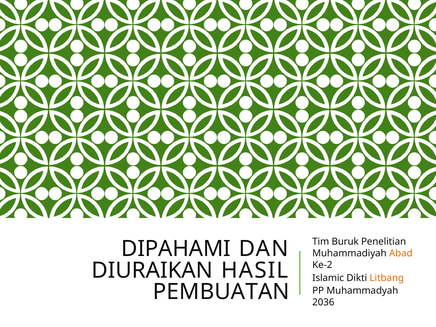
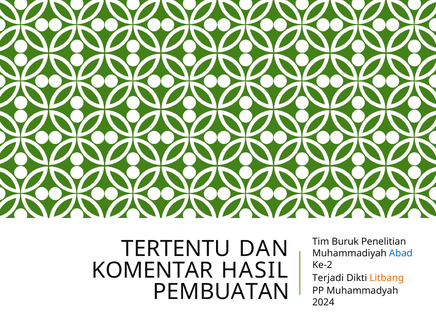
DIPAHAMI: DIPAHAMI -> TERTENTU (176, 249)
Abad colour: orange -> blue (401, 253)
DIURAIKAN: DIURAIKAN -> KOMENTAR (152, 270)
Islamic: Islamic -> Terjadi (328, 278)
2036: 2036 -> 2024 (323, 302)
